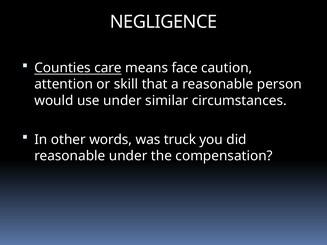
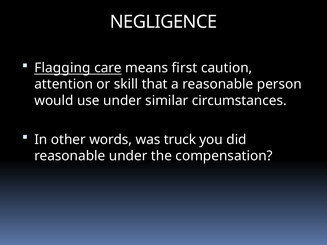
Counties: Counties -> Flagging (62, 68)
face: face -> first (185, 68)
